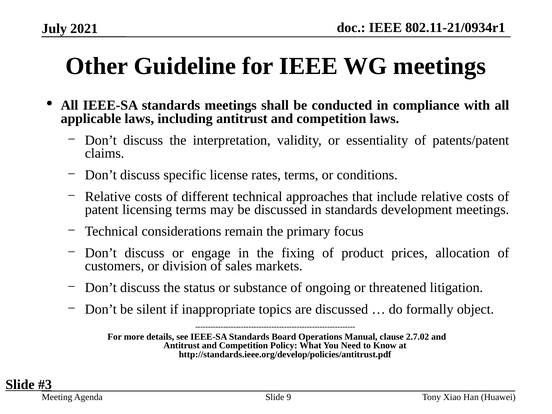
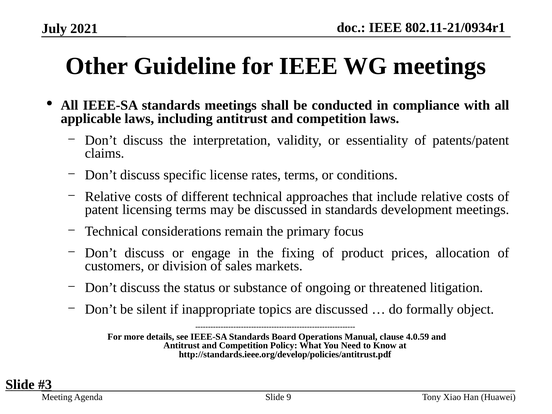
2.7.02: 2.7.02 -> 4.0.59 (418, 337)
